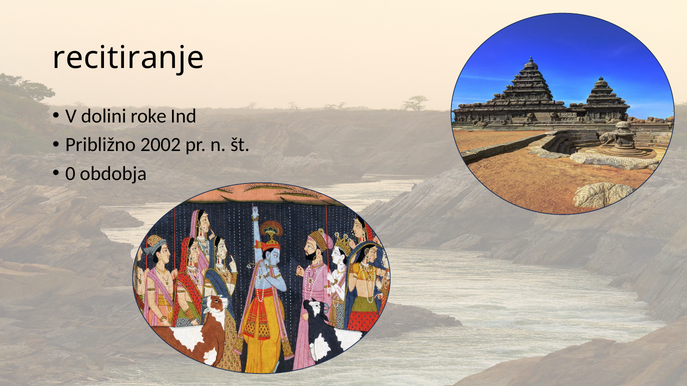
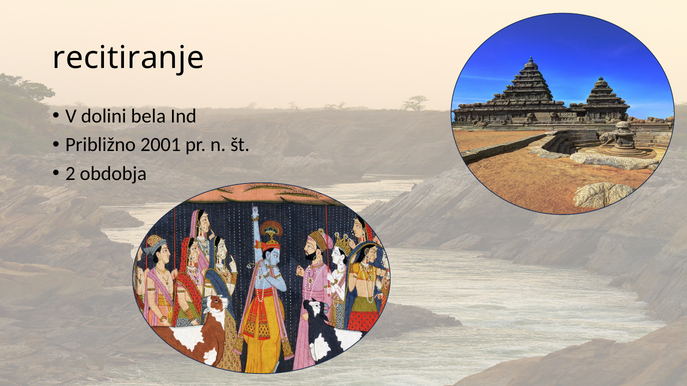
roke: roke -> bela (148, 116)
2002: 2002 -> 2001 (161, 145)
0: 0 -> 2 (70, 174)
